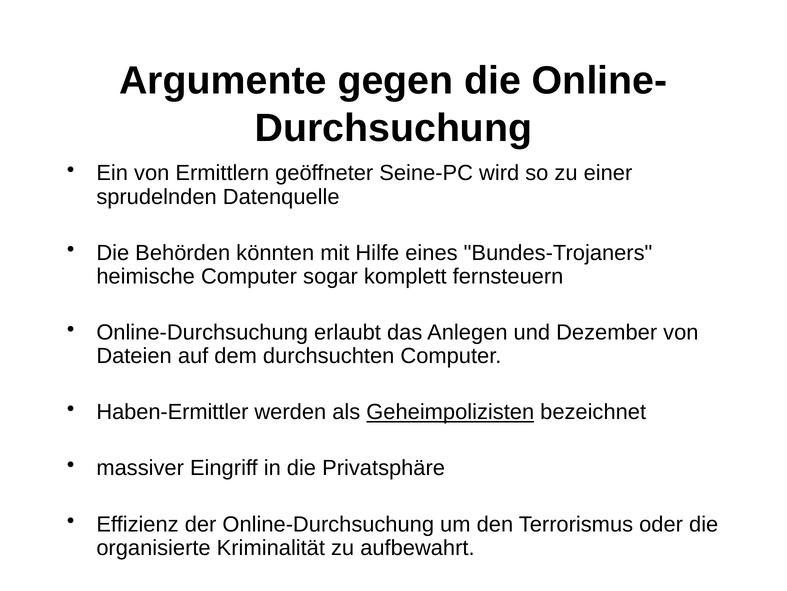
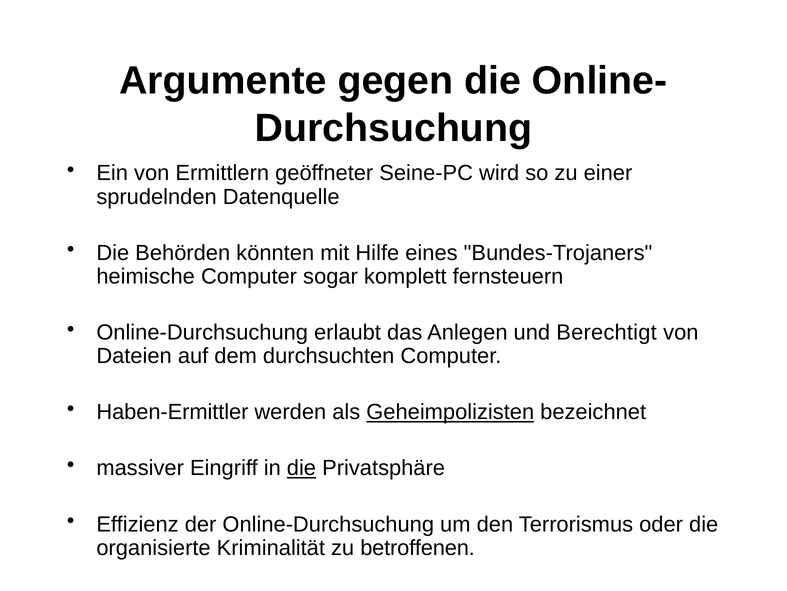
Dezember: Dezember -> Berechtigt (607, 332)
die underline: none -> present (301, 468)
aufbewahrt: aufbewahrt -> betroffenen (418, 547)
